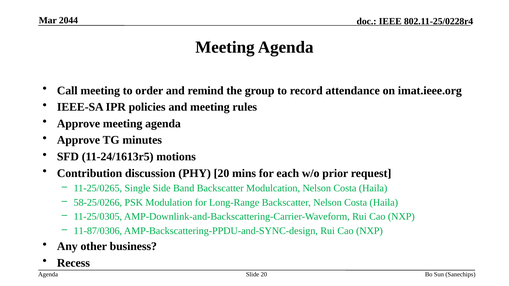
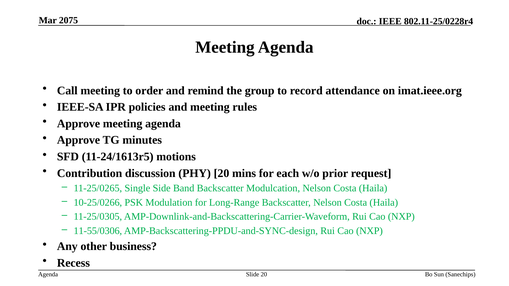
2044: 2044 -> 2075 (68, 20)
58-25/0266: 58-25/0266 -> 10-25/0266 (98, 203)
11-87/0306: 11-87/0306 -> 11-55/0306 (98, 231)
